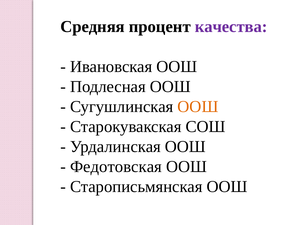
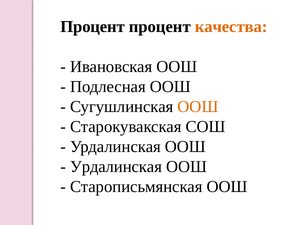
Средняя: Средняя -> Процент (93, 27)
качества colour: purple -> orange (231, 27)
Федотовская: Федотовская -> Урдалинская (116, 167)
